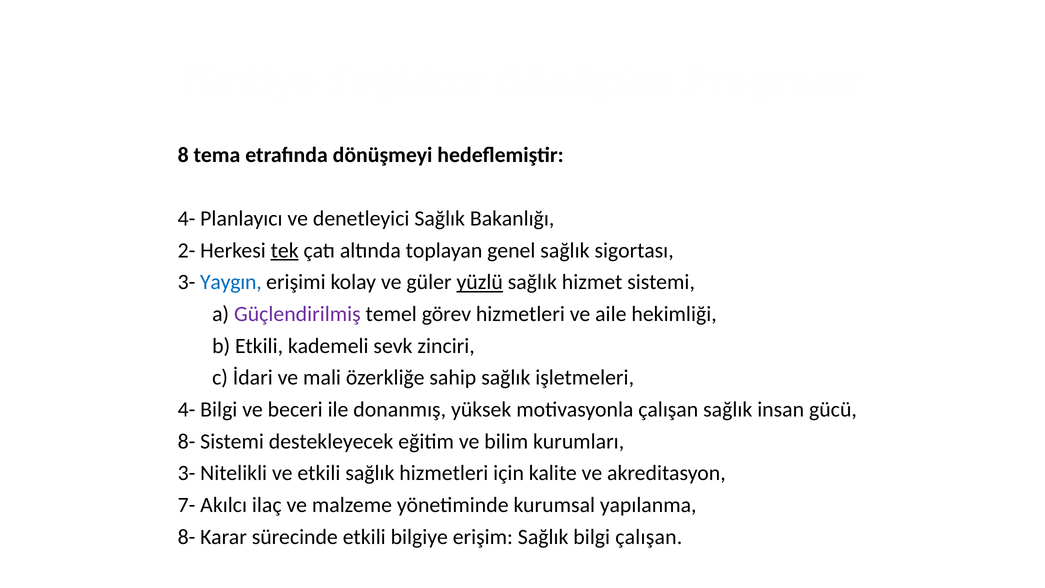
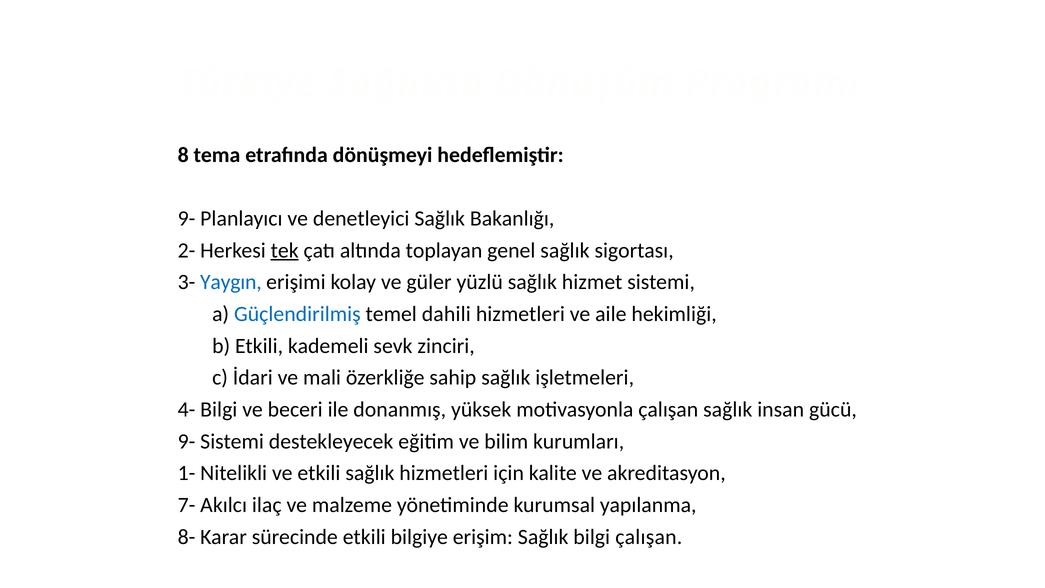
4-: 4- -> 9- (186, 219)
yüzlü underline: present -> none (480, 282)
Güçlendirilmiş colour: purple -> blue (297, 314)
görev: görev -> dahili (446, 314)
8-: 8- -> 9- (186, 441)
3-: 3- -> 1- (186, 473)
